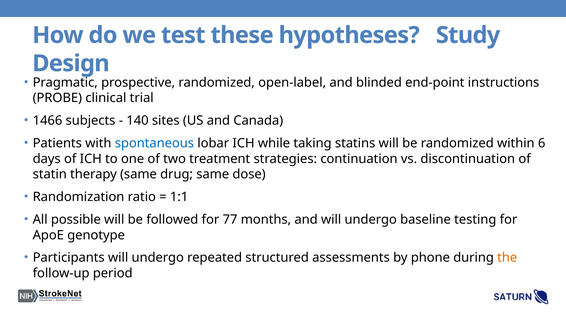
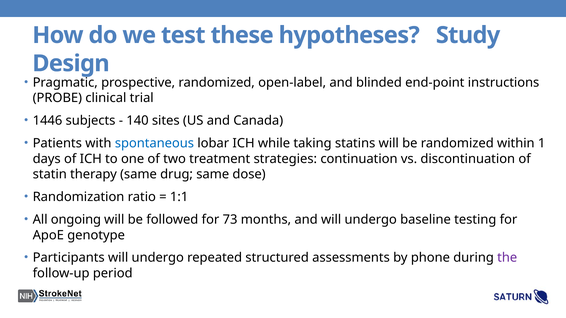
1466: 1466 -> 1446 (48, 121)
6: 6 -> 1 (542, 143)
possible: possible -> ongoing (76, 220)
77: 77 -> 73 (230, 220)
the colour: orange -> purple (507, 258)
